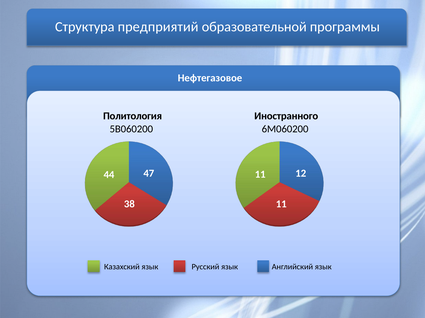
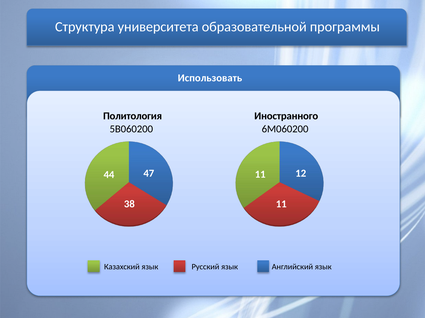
предприятий: предприятий -> университета (158, 27)
Нефтегазовое: Нефтегазовое -> Использовать (210, 78)
